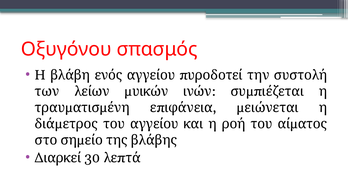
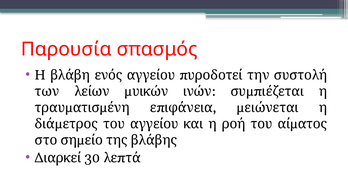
Οξυγόνου: Οξυγόνου -> Παρουσία (66, 49)
